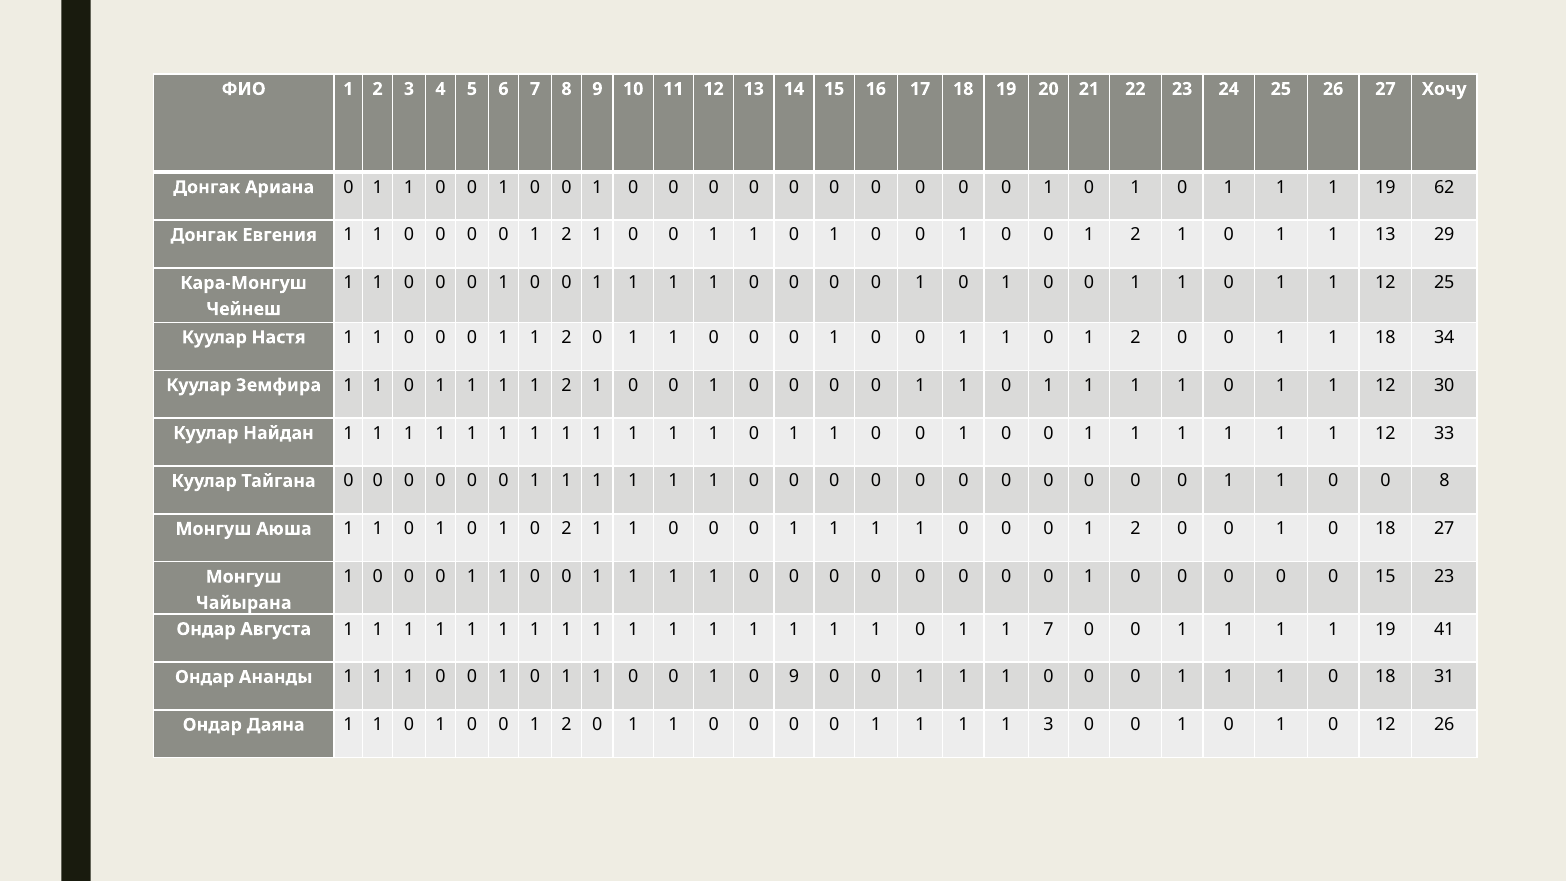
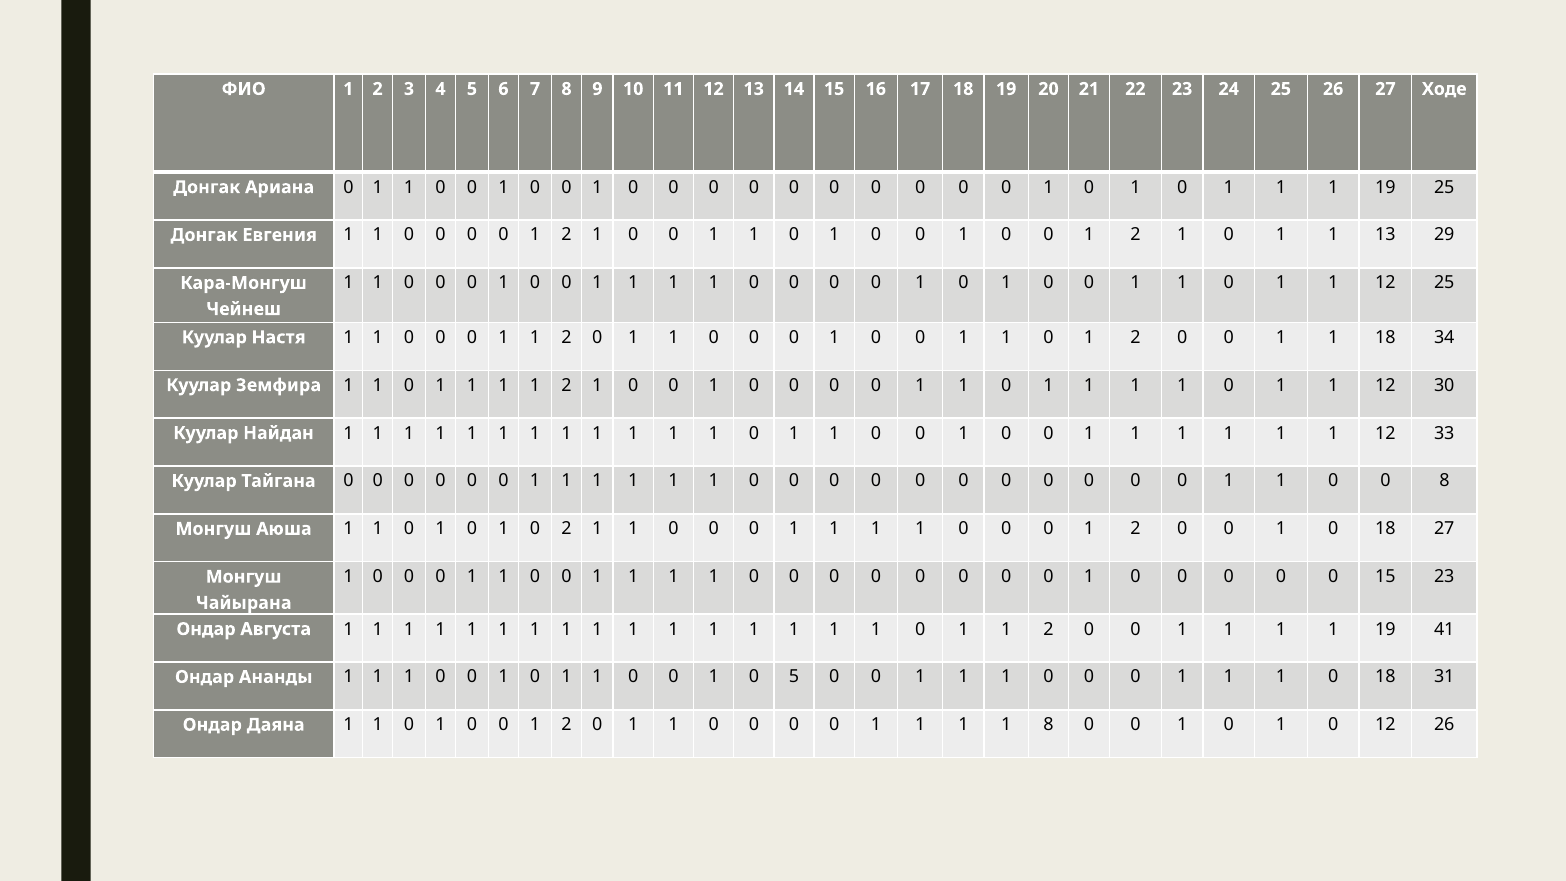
Хочу: Хочу -> Ходе (1444, 89)
19 62: 62 -> 25 (1444, 187)
7: 7 -> 2 (1049, 629)
0 9: 9 -> 5 (794, 677)
1 3: 3 -> 8 (1049, 725)
